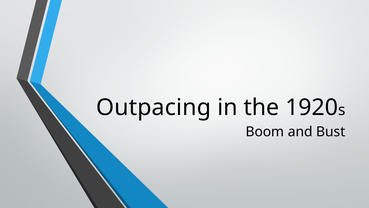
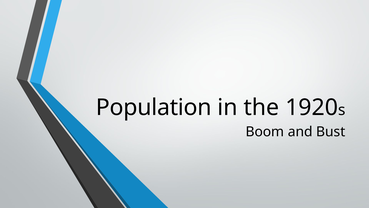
Outpacing: Outpacing -> Population (154, 107)
